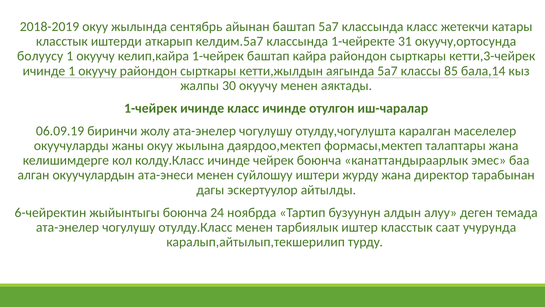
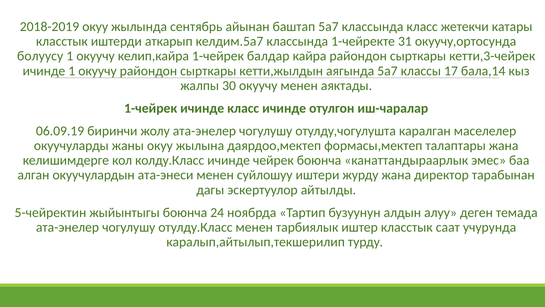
1-чейрек баштап: баштап -> балдар (268, 56)
85: 85 -> 17 (451, 71)
6-чейректин: 6-чейректин -> 5-чейректин (50, 212)
